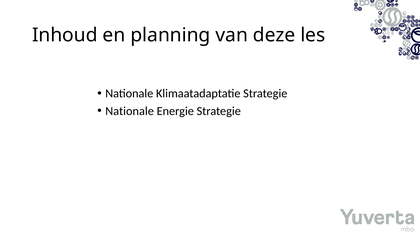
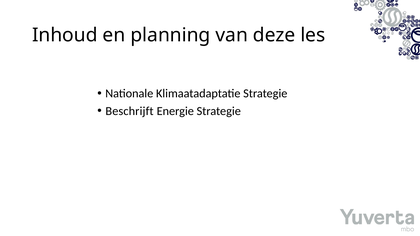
Nationale: Nationale -> Beschrijft (130, 111)
